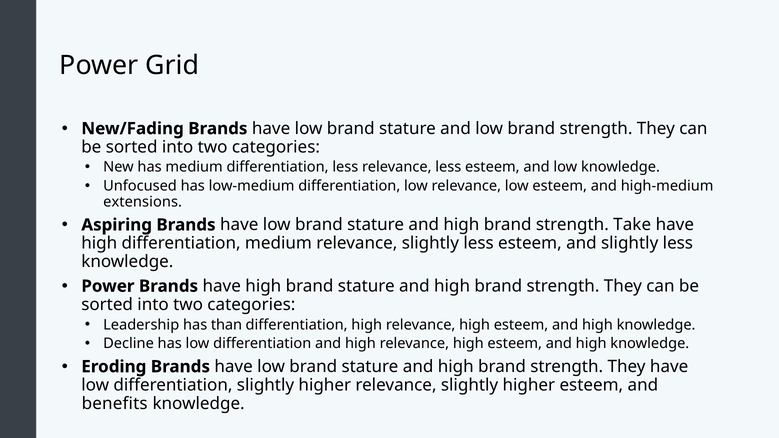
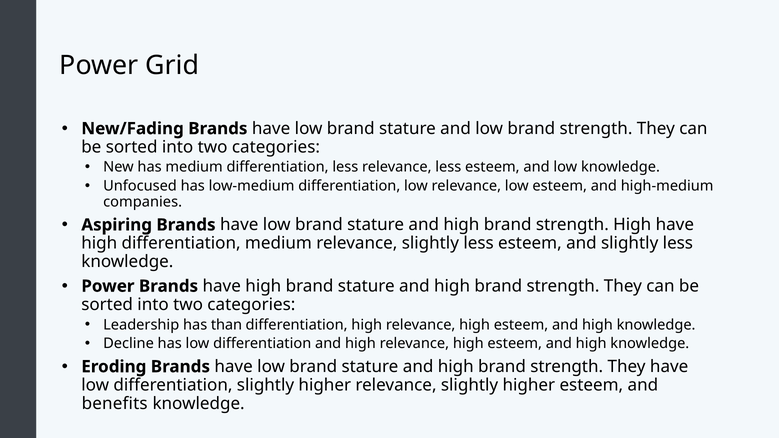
extensions: extensions -> companies (143, 202)
strength Take: Take -> High (632, 225)
